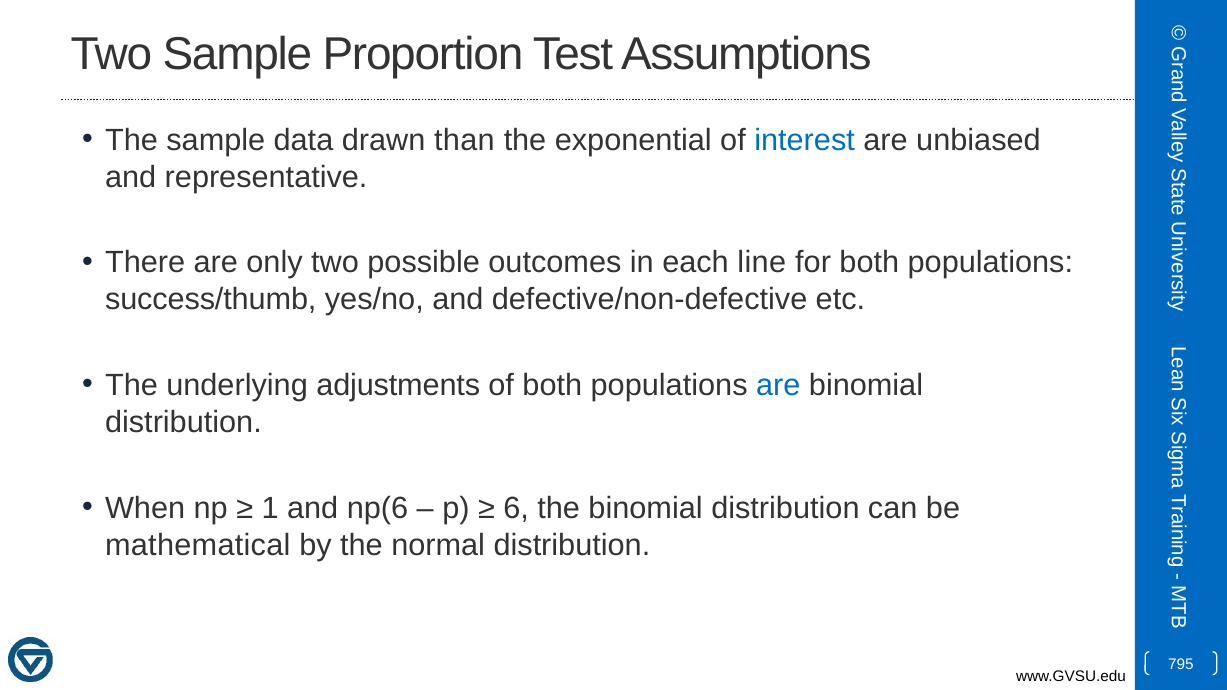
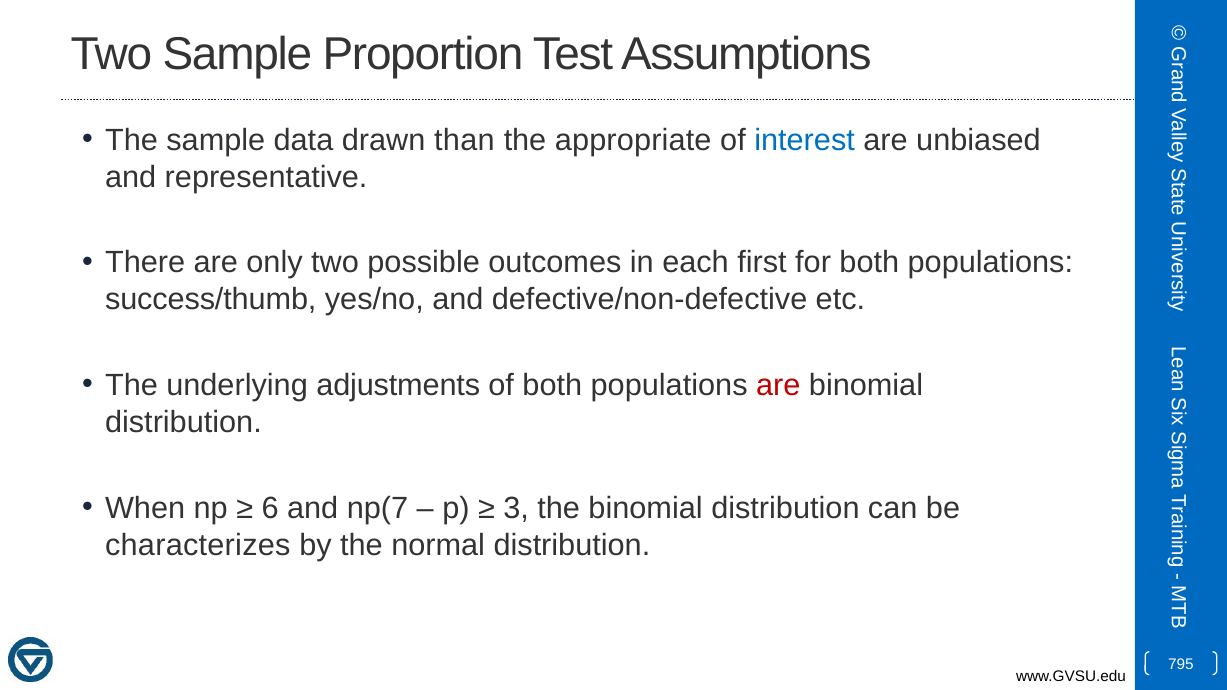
exponential: exponential -> appropriate (633, 140)
line: line -> first (762, 263)
are colour: blue -> red (778, 386)
1: 1 -> 6 (270, 508)
np(6: np(6 -> np(7 (377, 508)
6: 6 -> 3 (516, 508)
mathematical: mathematical -> characterizes (198, 545)
